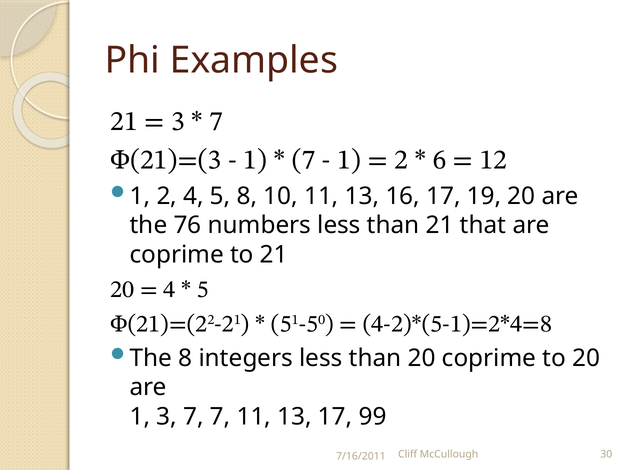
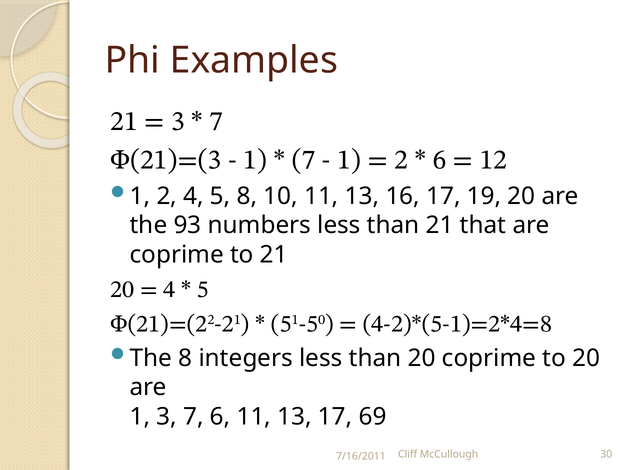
76: 76 -> 93 (188, 225)
7 7: 7 -> 6 (220, 417)
99: 99 -> 69 (373, 417)
